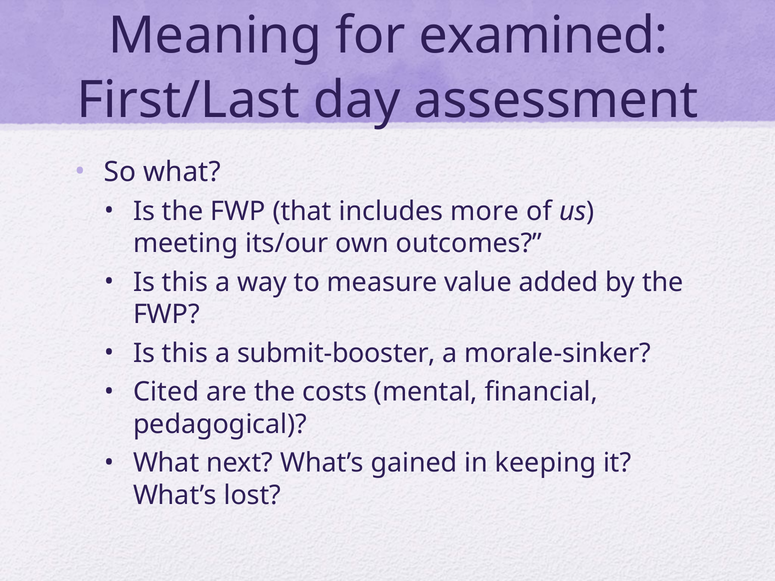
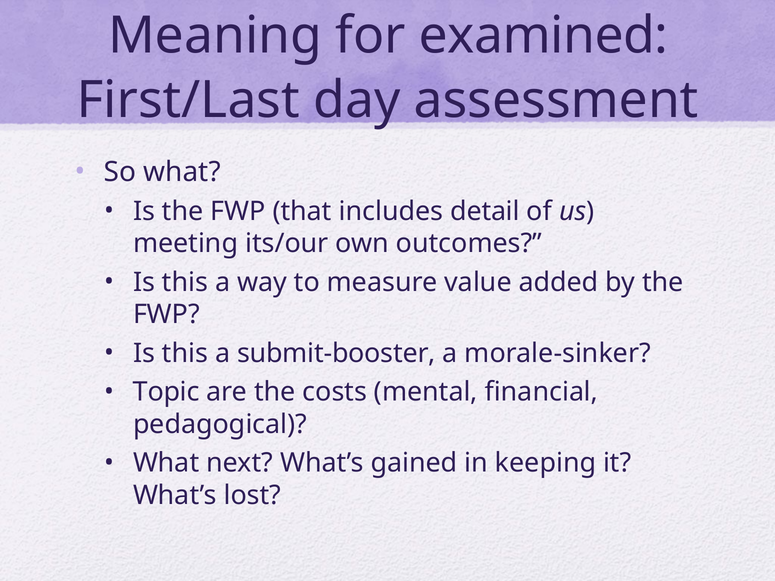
more: more -> detail (485, 211)
Cited: Cited -> Topic (166, 392)
